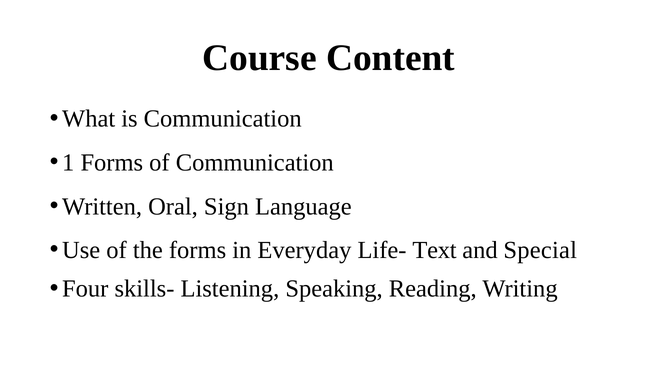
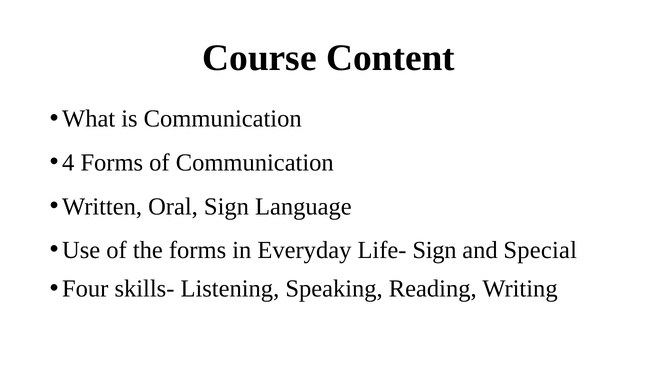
1: 1 -> 4 (68, 163)
Life- Text: Text -> Sign (434, 250)
